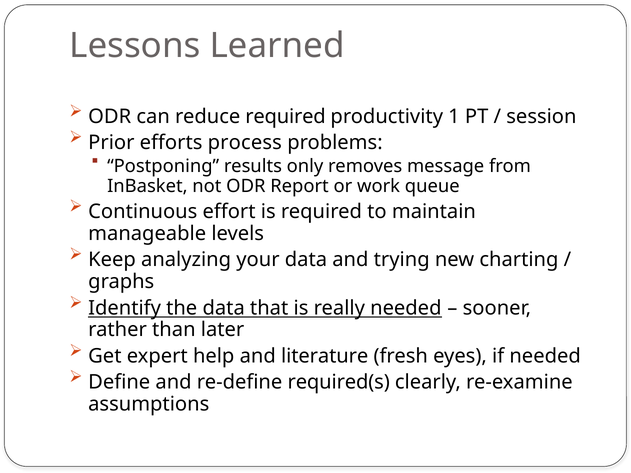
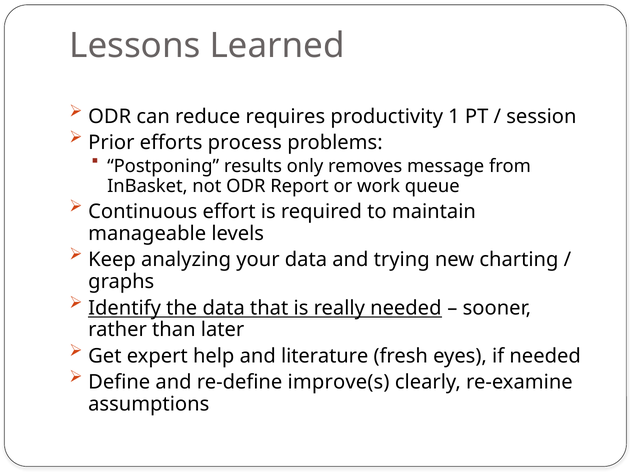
reduce required: required -> requires (285, 117)
required(s: required(s -> improve(s (339, 382)
